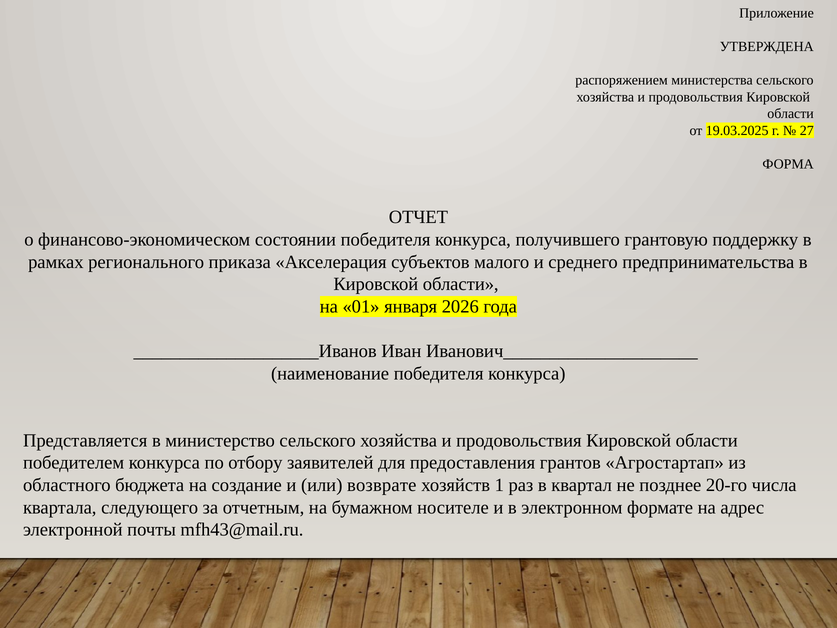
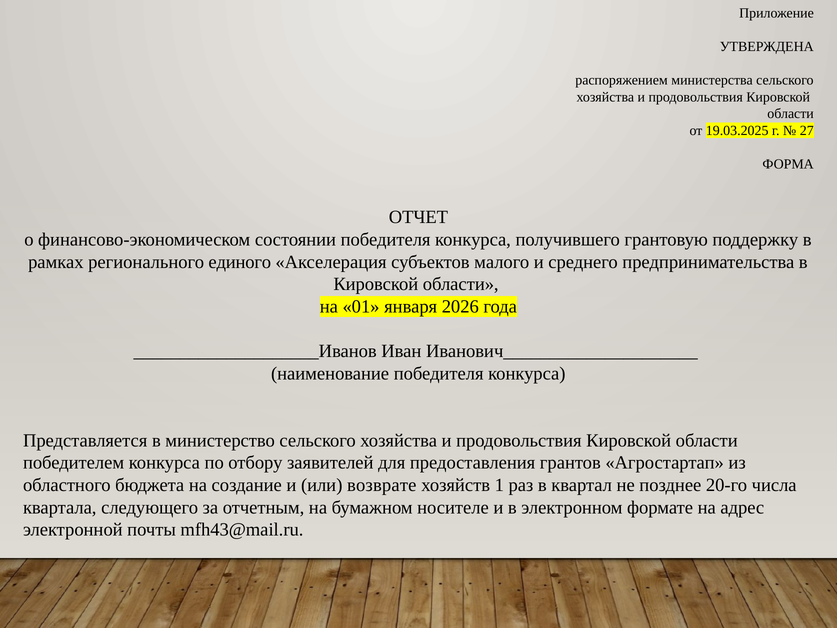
приказа: приказа -> единого (240, 262)
